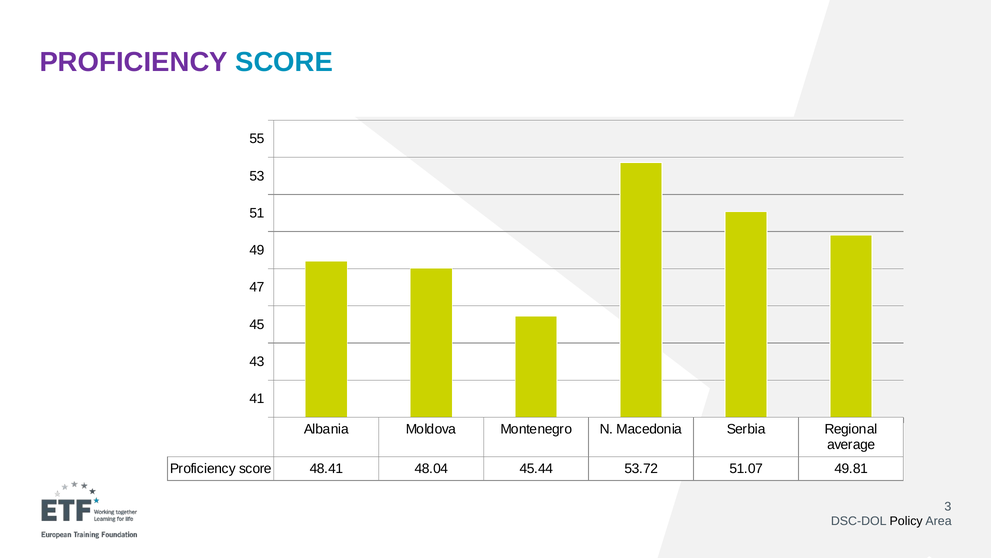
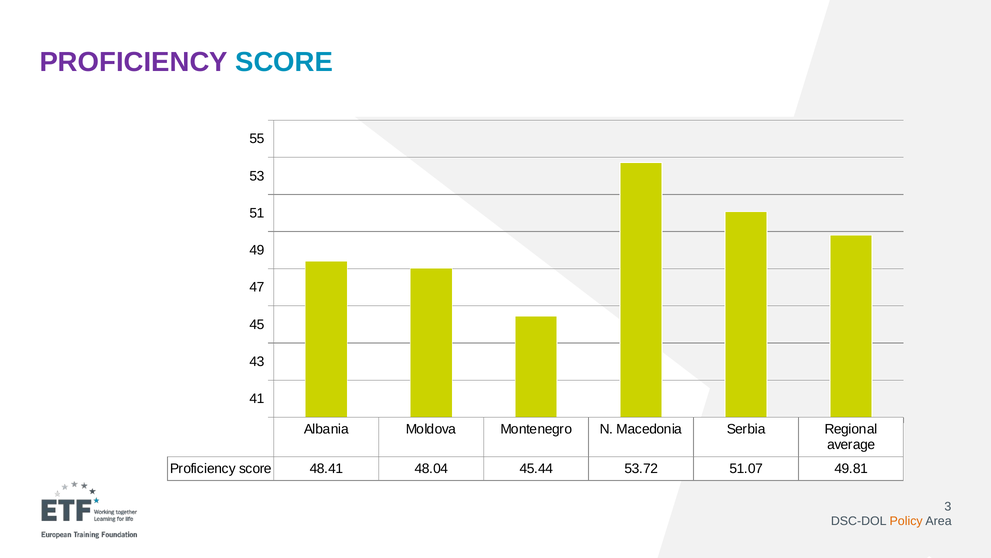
Policy colour: black -> orange (906, 521)
